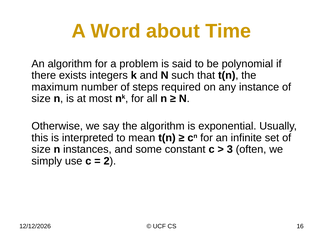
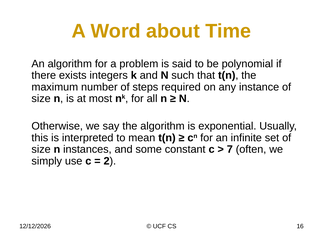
3: 3 -> 7 (230, 150)
